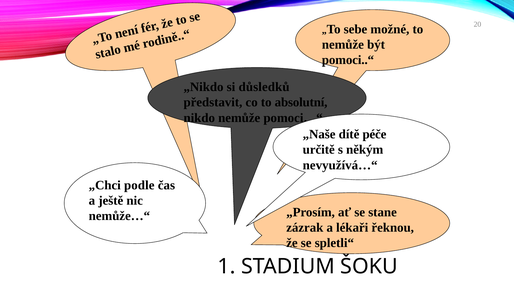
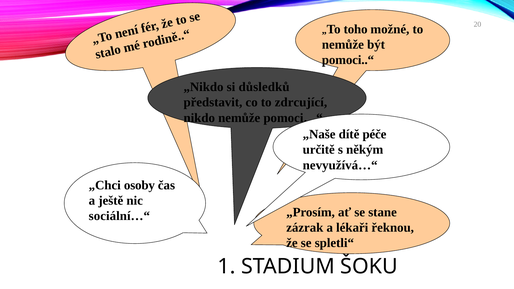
sebe: sebe -> toho (356, 29)
absolutní: absolutní -> zdrcující (301, 102)
podle: podle -> osoby (139, 185)
nemůže…“: nemůže…“ -> sociální…“ (119, 216)
